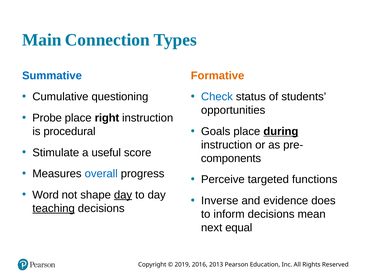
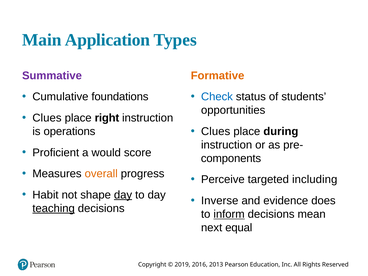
Connection: Connection -> Application (107, 40)
Summative colour: blue -> purple (52, 76)
questioning: questioning -> foundations (120, 97)
Probe: Probe -> Clues (47, 118)
Goals: Goals -> Clues (216, 131)
during underline: present -> none (281, 131)
procedural: procedural -> operations (69, 131)
Stimulate: Stimulate -> Proficient (56, 153)
useful: useful -> would (106, 153)
overall colour: blue -> orange (101, 174)
functions: functions -> including (315, 180)
Word: Word -> Habit (45, 195)
inform underline: none -> present (229, 214)
